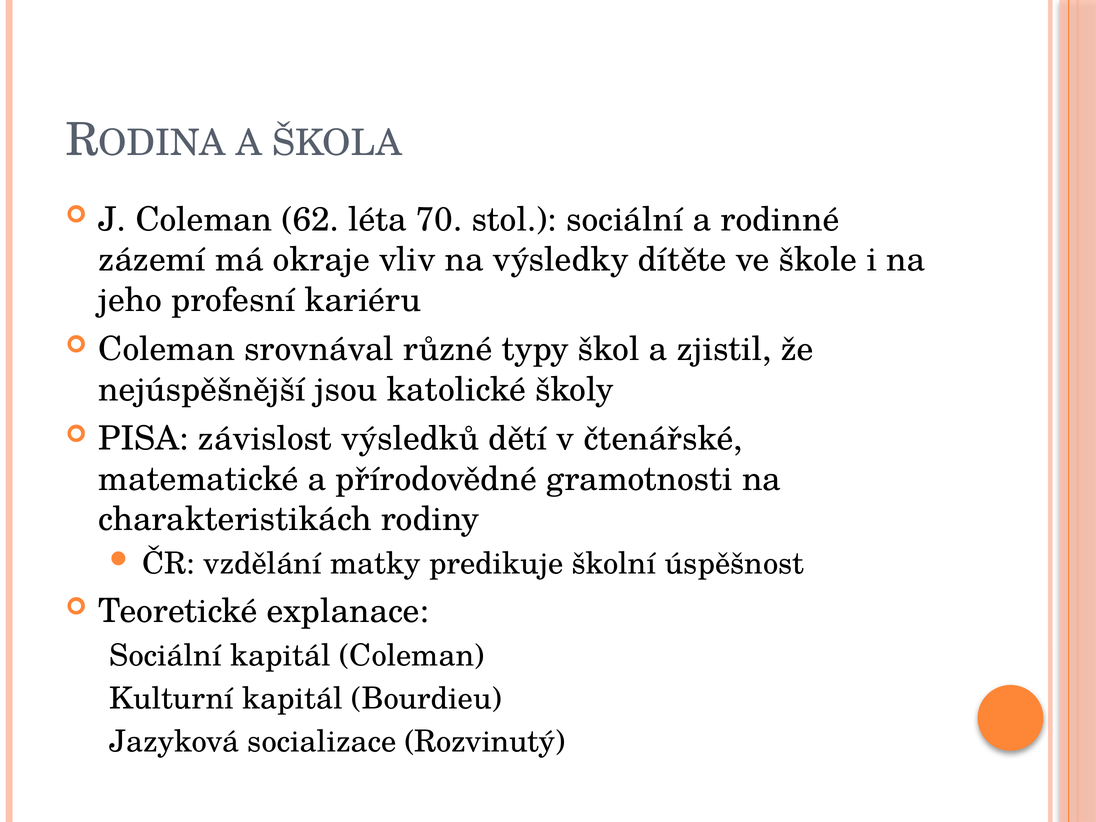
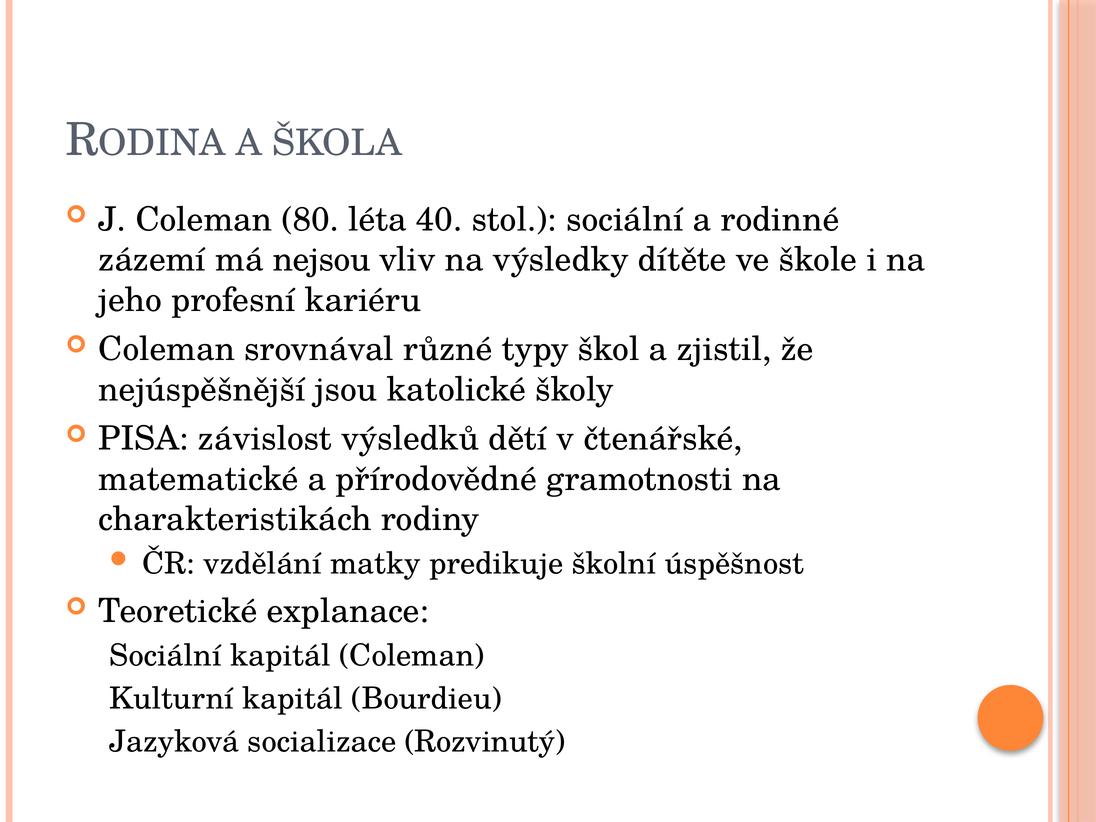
62: 62 -> 80 (310, 220)
70: 70 -> 40 (439, 220)
okraje: okraje -> nejsou (322, 260)
